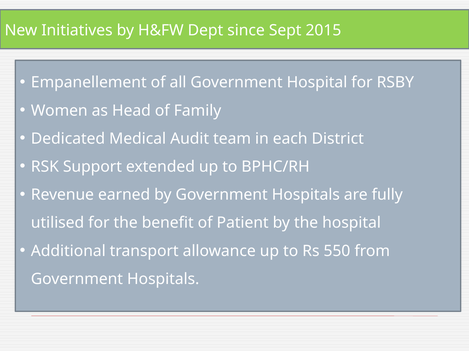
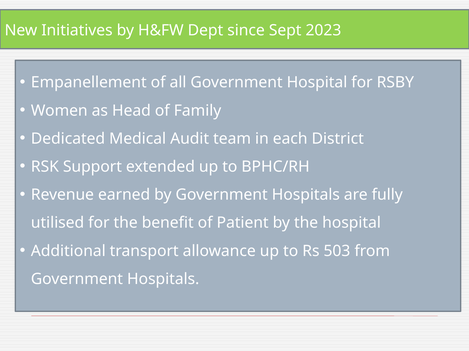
2015: 2015 -> 2023 (323, 30)
550: 550 -> 503 (337, 251)
